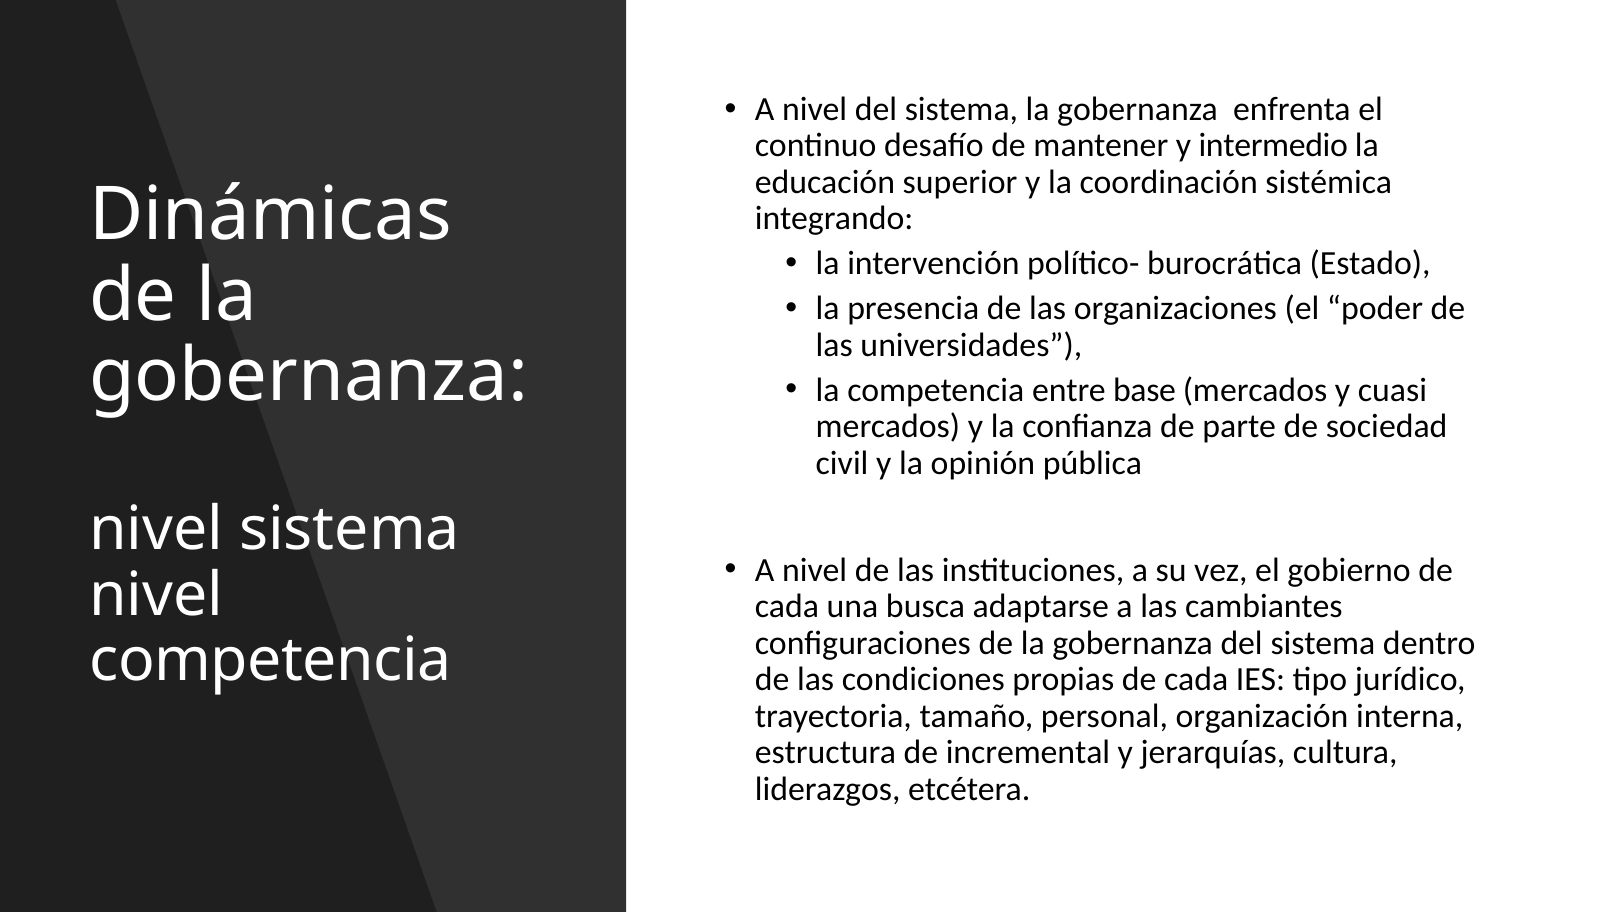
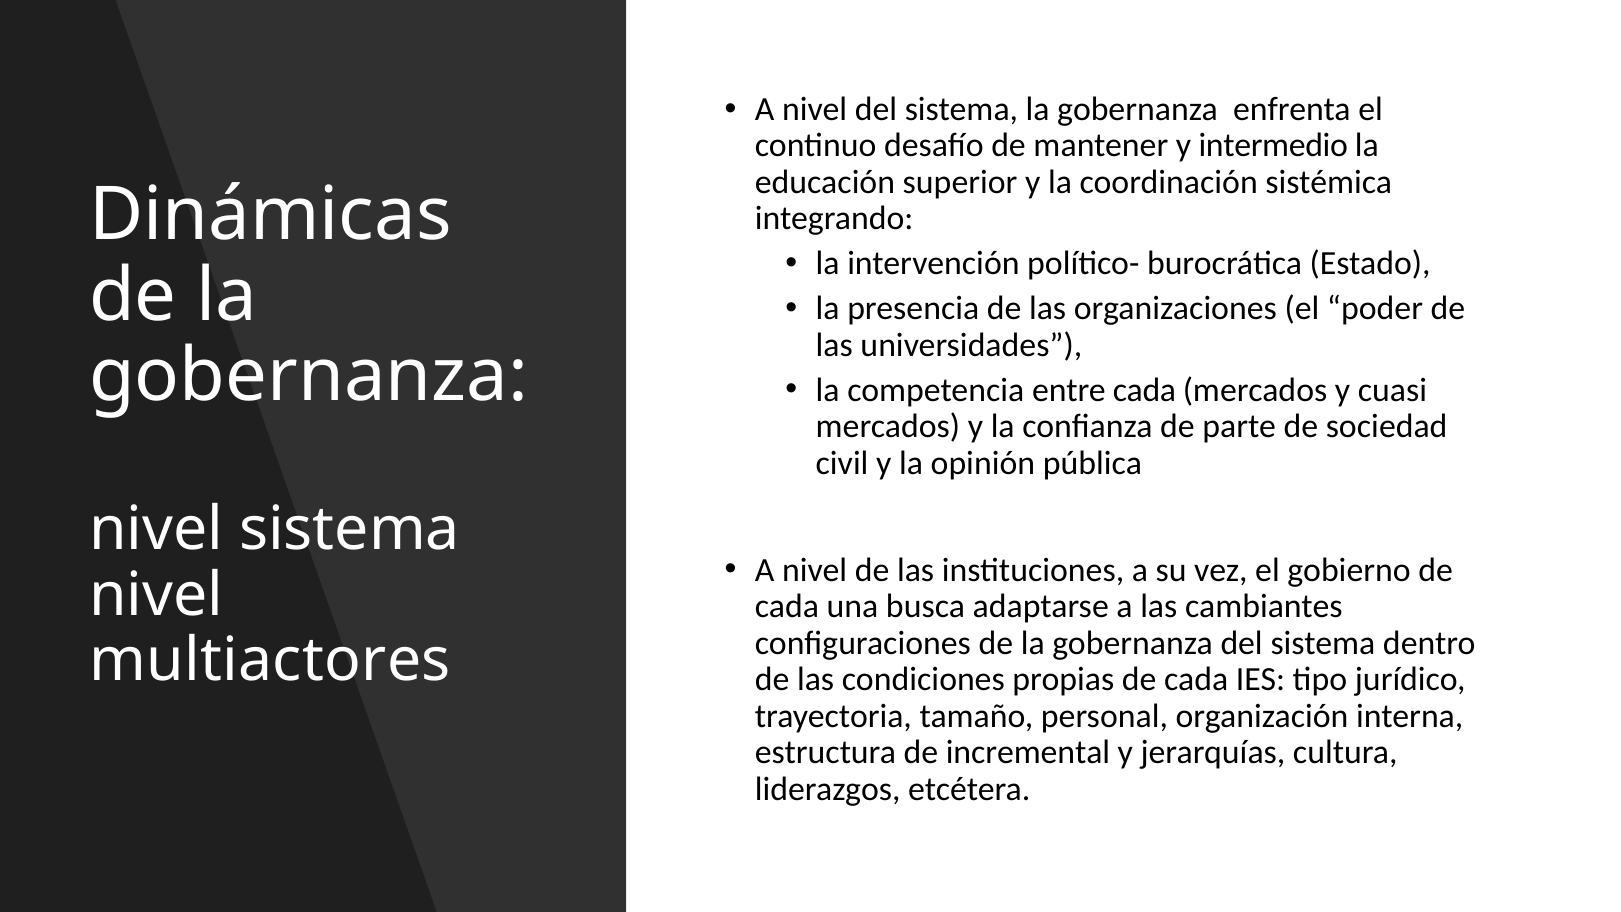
entre base: base -> cada (1144, 390)
competencia: competencia -> multiactores (270, 661)
